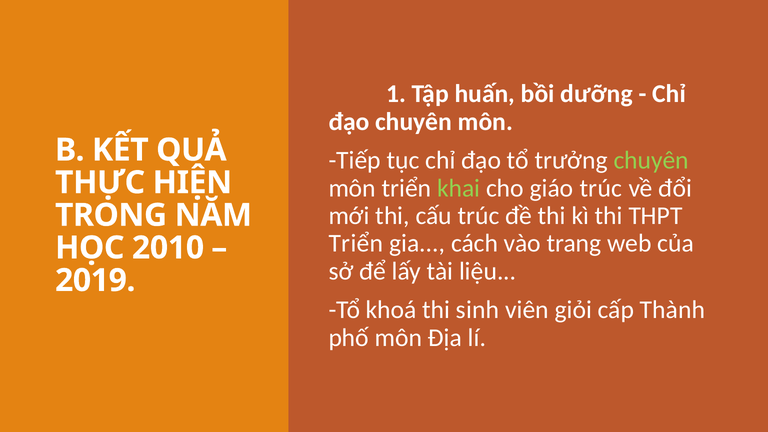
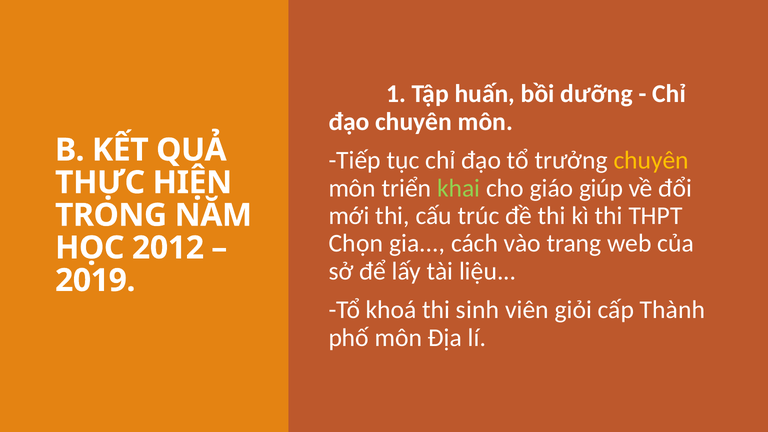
chuyên colour: light green -> yellow (651, 160)
giáo trúc: trúc -> giúp (601, 188)
Triển: Triển -> Chọn (356, 243)
2010: 2010 -> 2012 (168, 248)
